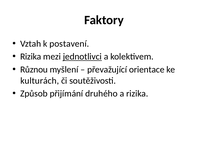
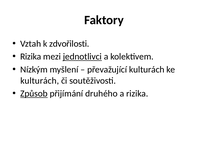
postavení: postavení -> zdvořilosti (69, 44)
Různou: Různou -> Nízkým (34, 70)
převažující orientace: orientace -> kulturách (147, 70)
Způsob underline: none -> present (34, 94)
